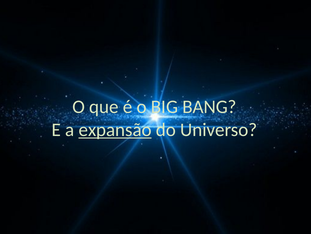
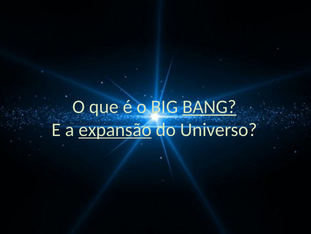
BANG underline: none -> present (209, 107)
